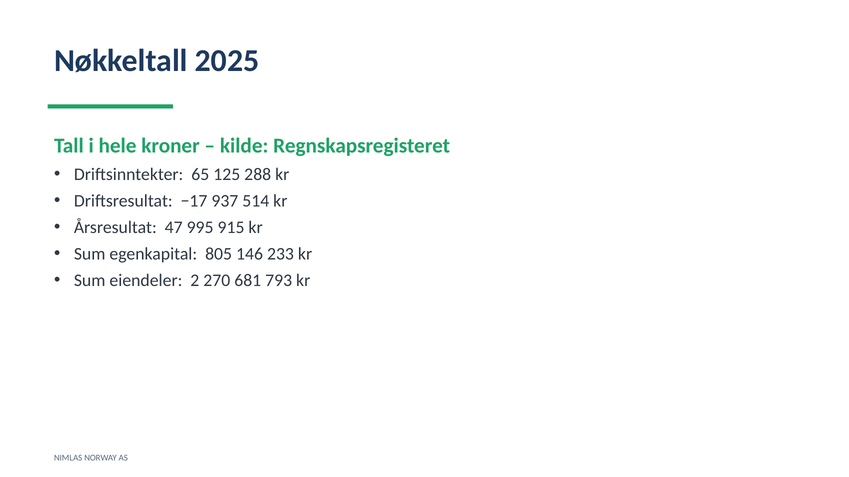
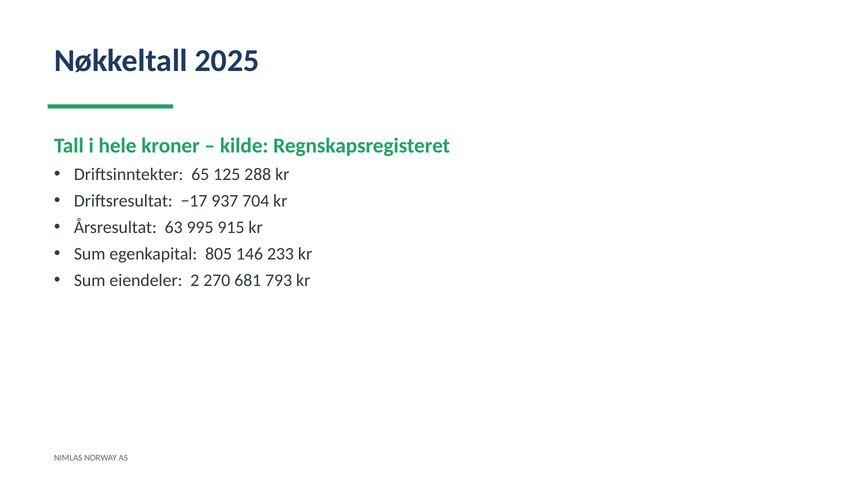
514: 514 -> 704 (256, 201)
47: 47 -> 63 (174, 228)
